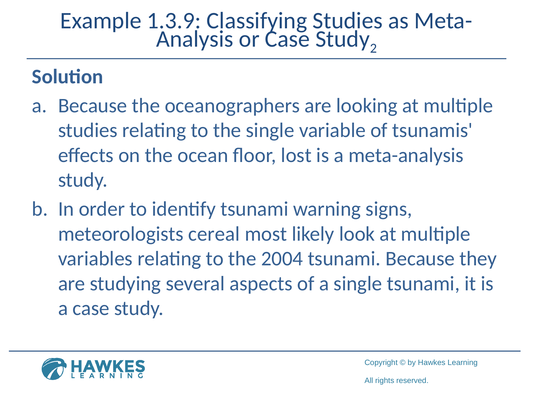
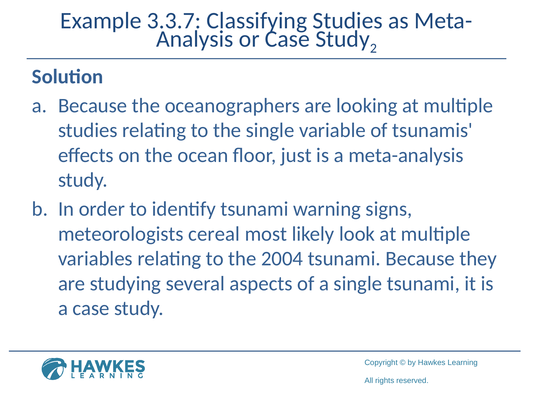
1.3.9: 1.3.9 -> 3.3.7 (174, 21)
lost: lost -> just (296, 155)
